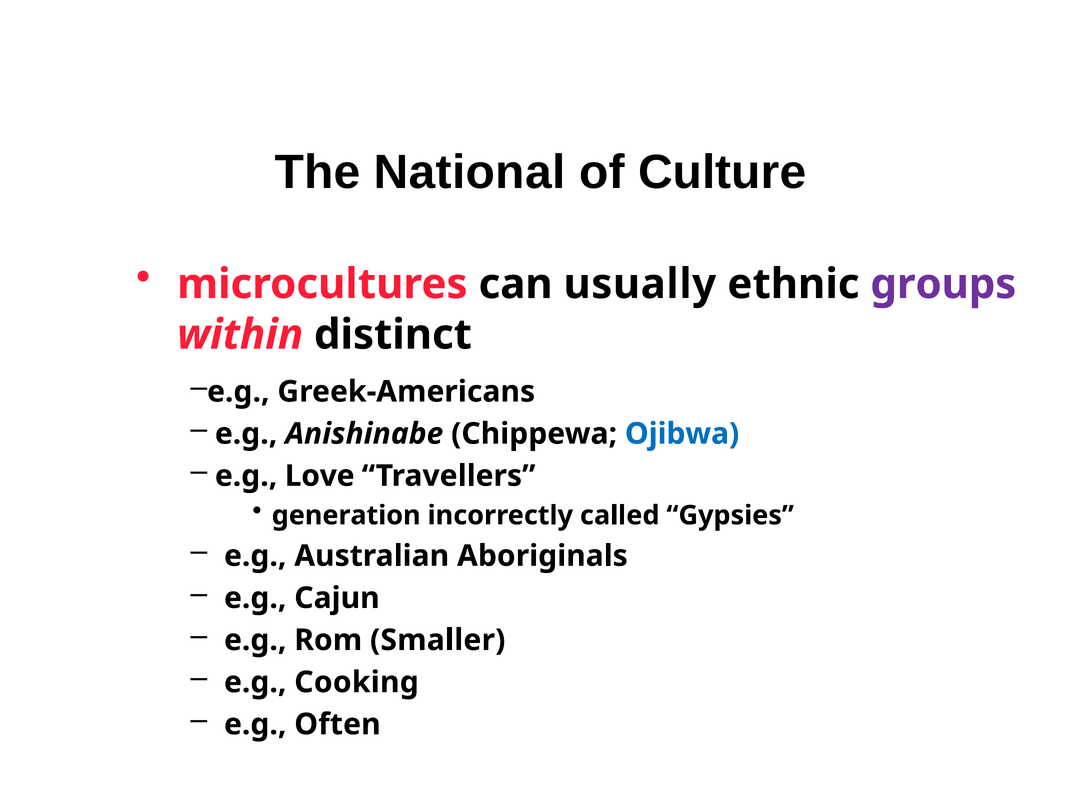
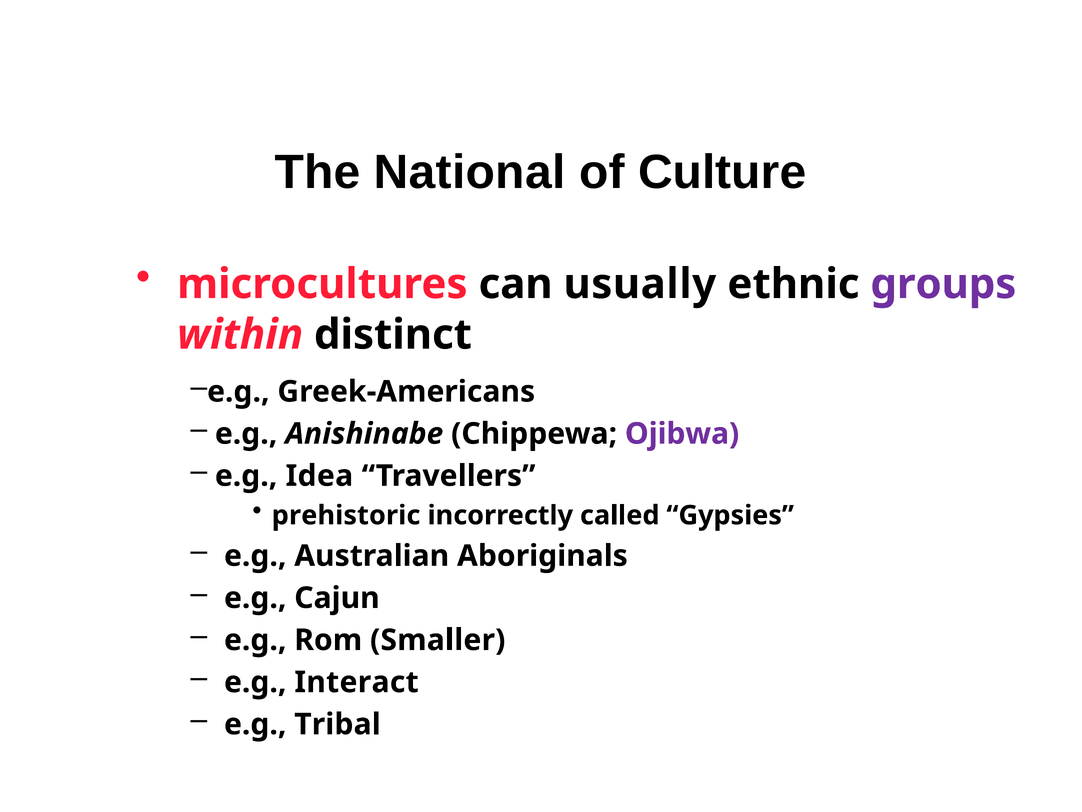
Ojibwa colour: blue -> purple (682, 434)
Love: Love -> Idea (319, 476)
generation: generation -> prehistoric (346, 515)
Cooking: Cooking -> Interact (356, 682)
Often: Often -> Tribal (337, 724)
